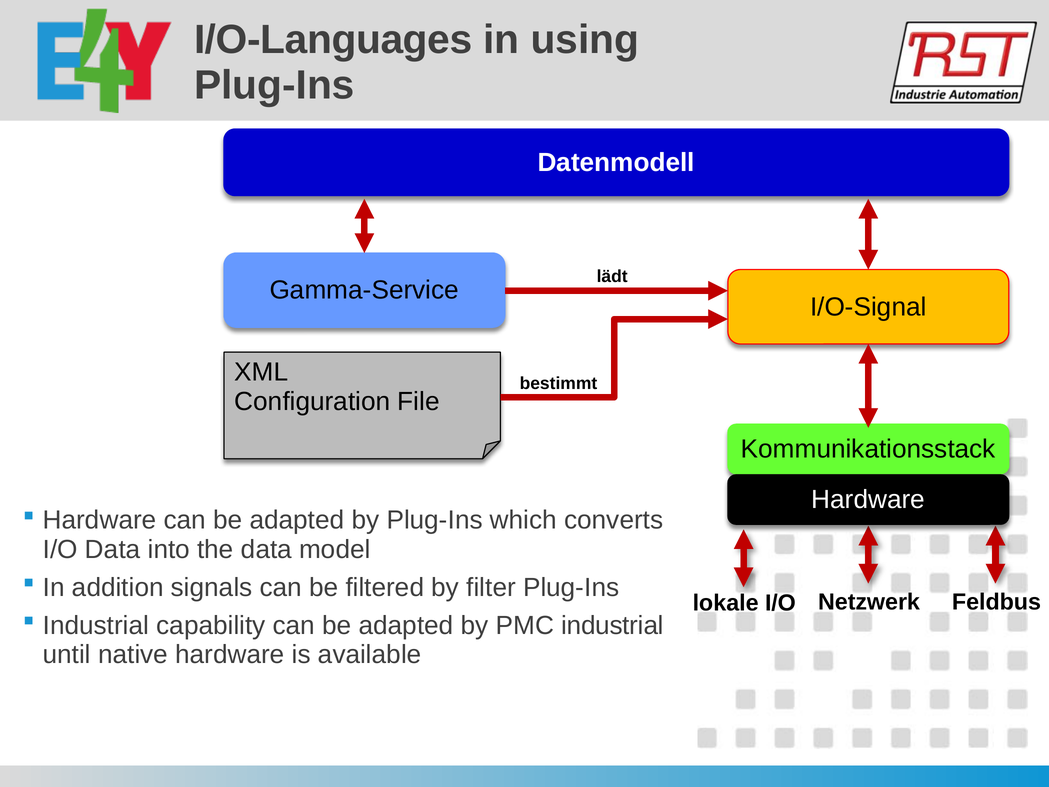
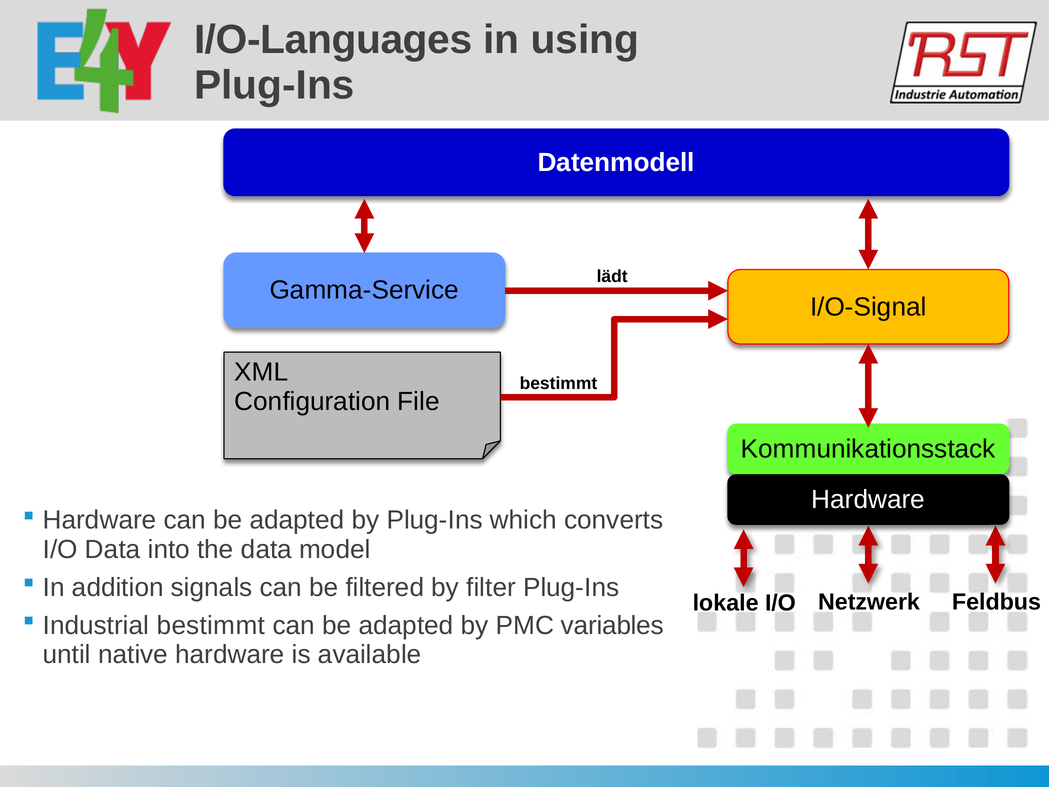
Industrial capability: capability -> bestimmt (211, 625)
PMC industrial: industrial -> variables (612, 625)
